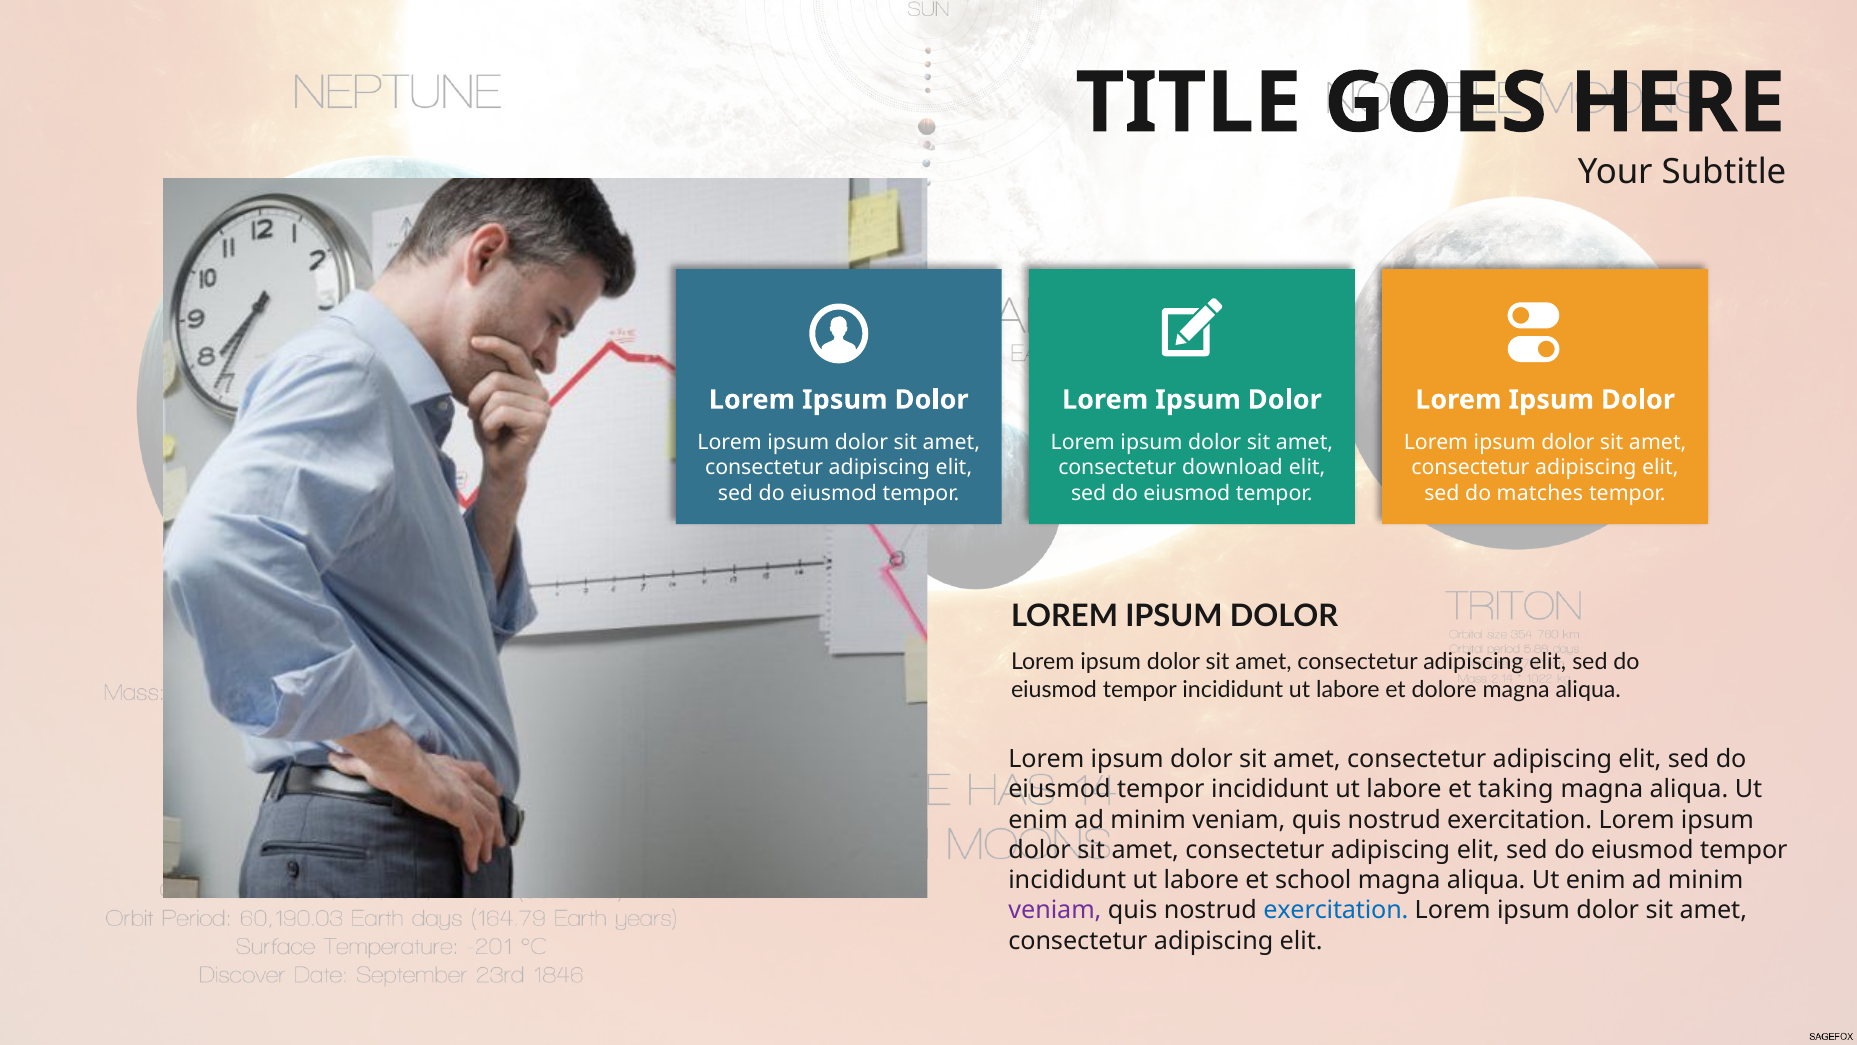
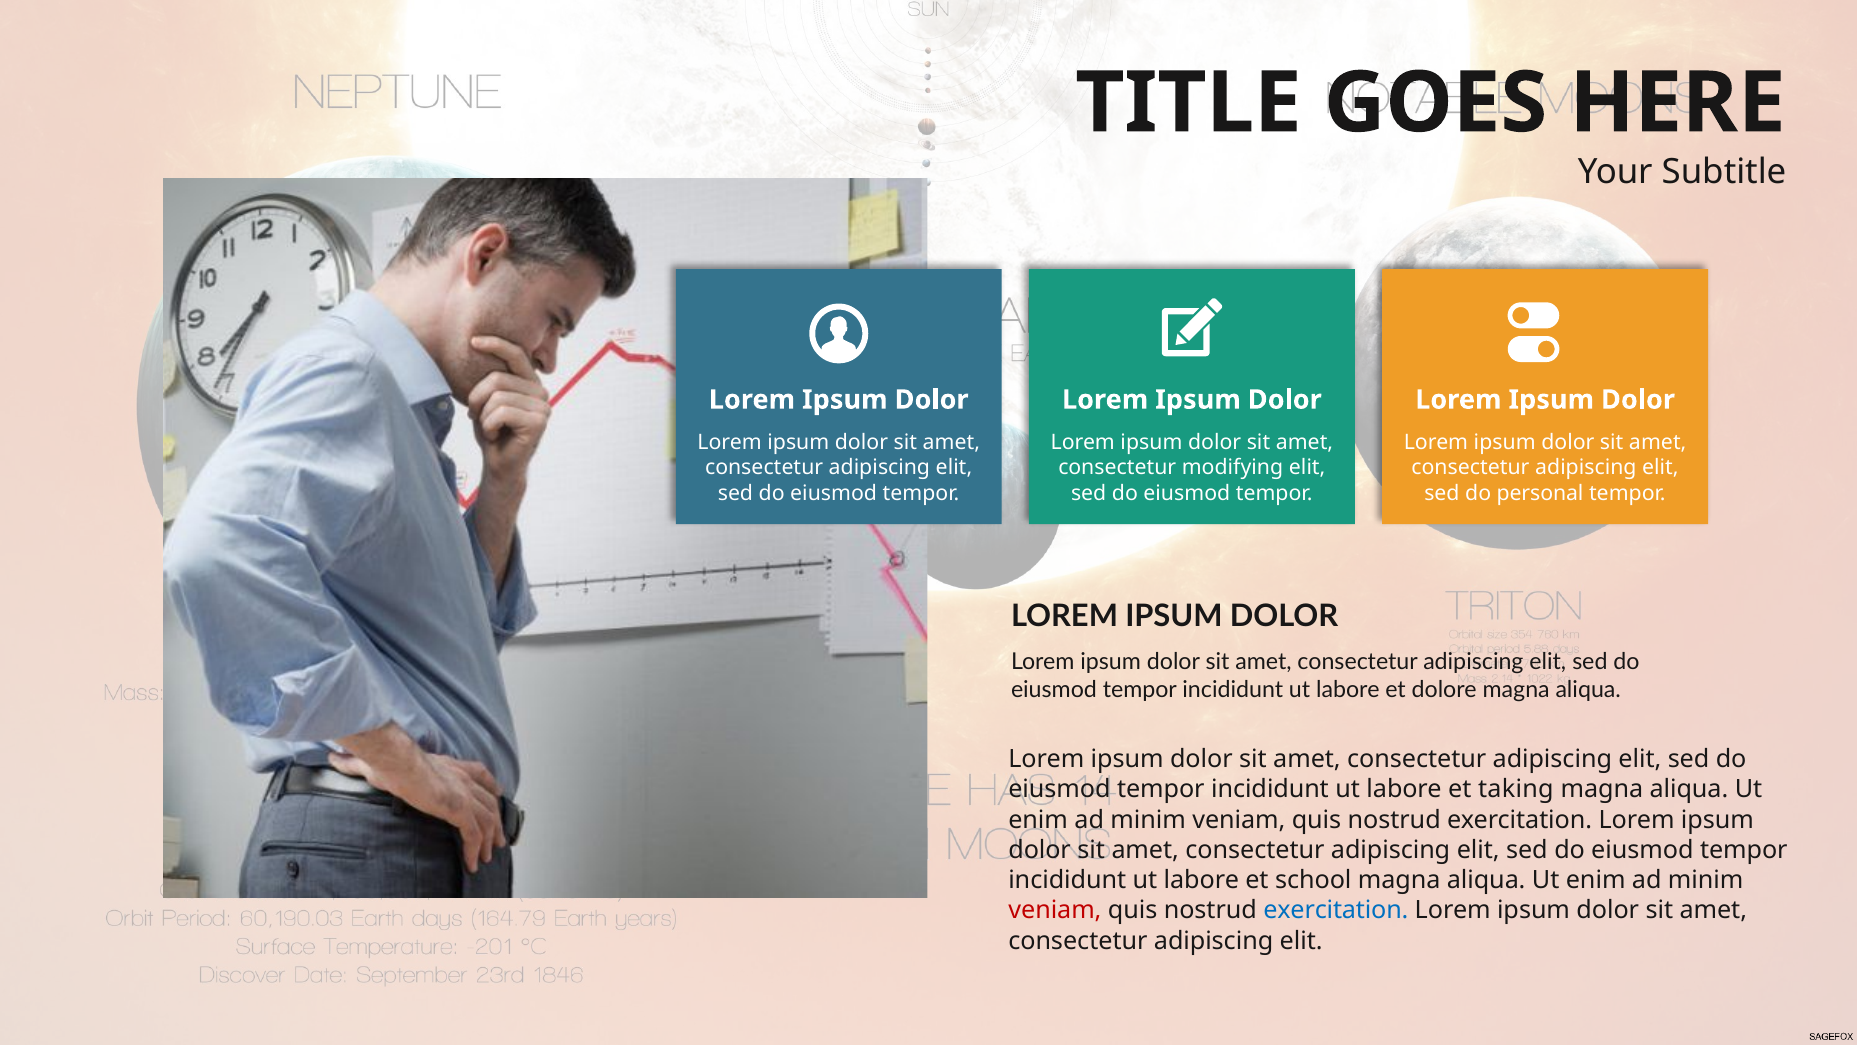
download: download -> modifying (1232, 468)
matches: matches -> personal (1540, 493)
veniam colour: purple -> red (1055, 910)
